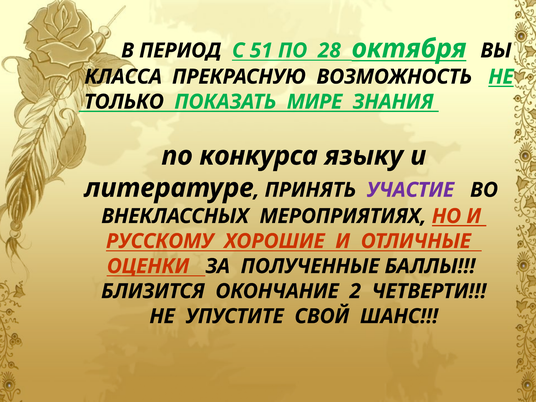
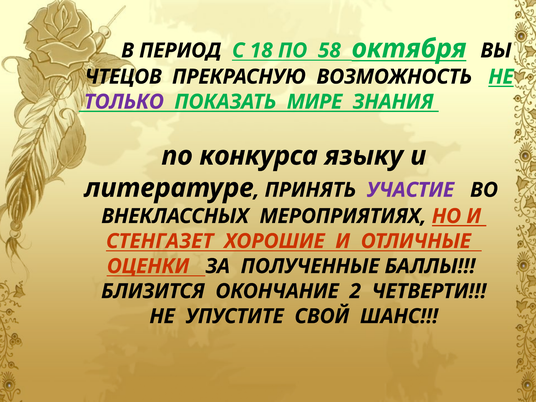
51: 51 -> 18 (261, 51)
28: 28 -> 58 (329, 51)
КЛАССА: КЛАССА -> ЧТЕЦОВ (123, 77)
ТОЛЬКО colour: black -> purple (124, 102)
РУССКОМУ: РУССКОМУ -> СТЕНГАЗЕТ (160, 241)
